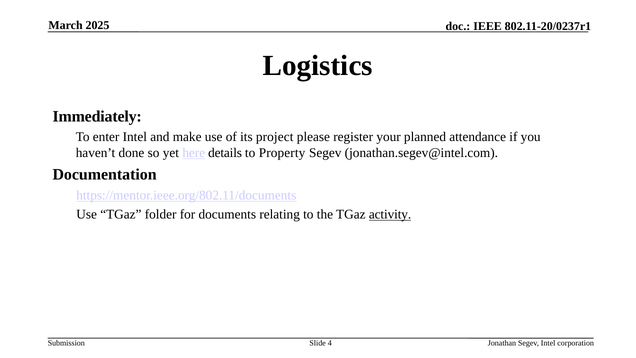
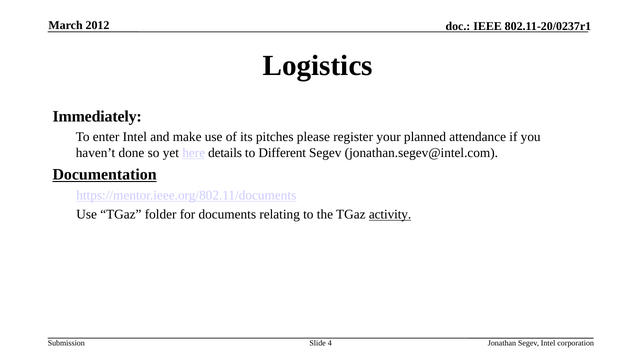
2025: 2025 -> 2012 (97, 25)
project: project -> pitches (275, 137)
Property: Property -> Different (282, 153)
Documentation underline: none -> present (105, 175)
